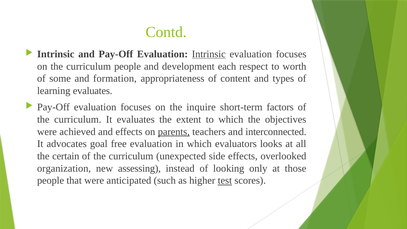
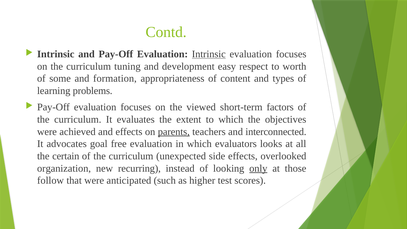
curriculum people: people -> tuning (127, 66)
each: each -> easy (227, 66)
learning evaluates: evaluates -> problems (93, 91)
inquire: inquire -> viewed (201, 107)
assessing: assessing -> recurring (139, 168)
only underline: none -> present (258, 168)
people: people -> follow (51, 180)
test underline: present -> none (225, 180)
